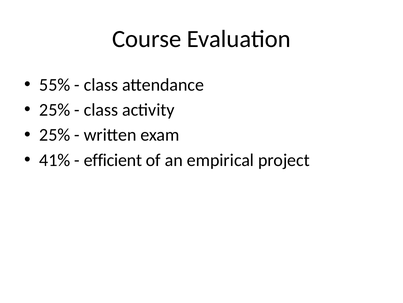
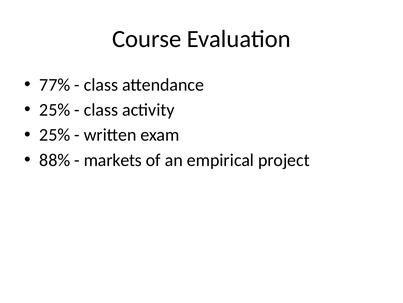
55%: 55% -> 77% (55, 85)
41%: 41% -> 88% (55, 160)
efficient: efficient -> markets (113, 160)
